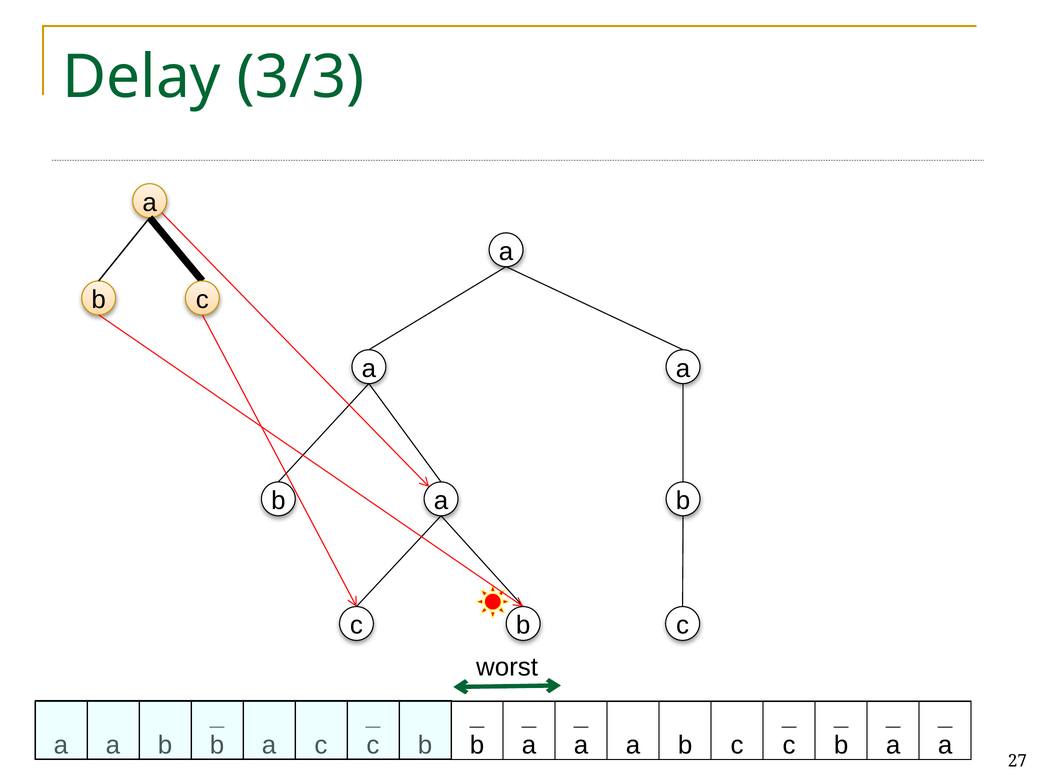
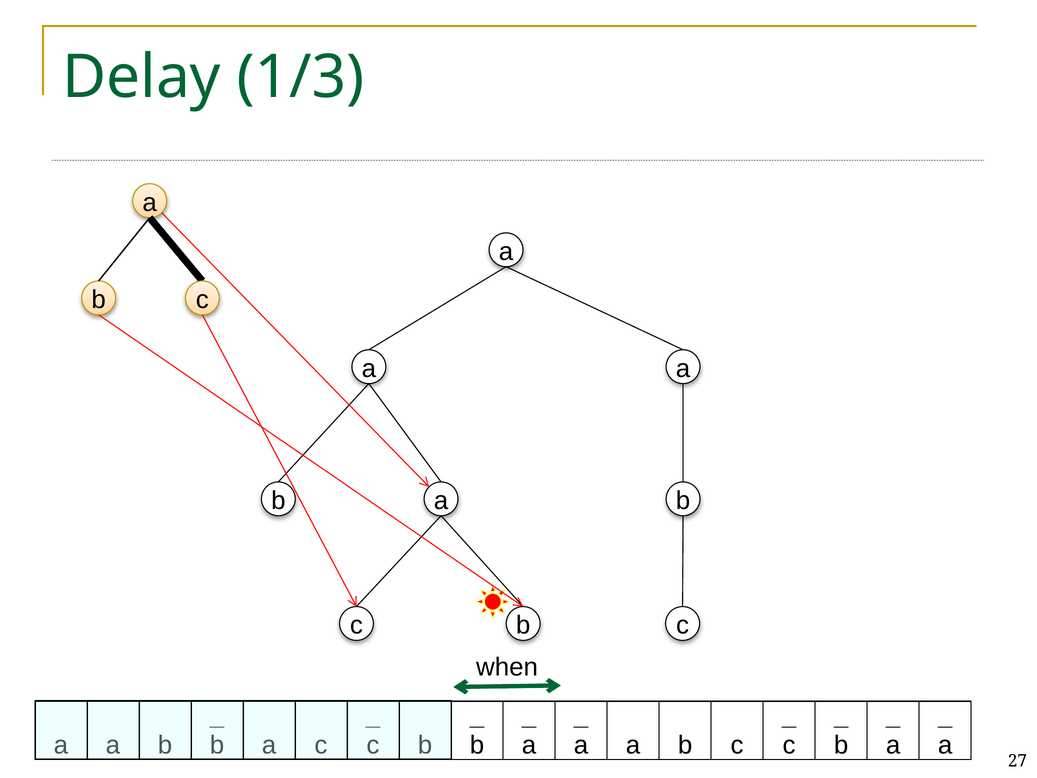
3/3: 3/3 -> 1/3 (301, 77)
worst: worst -> when (507, 667)
